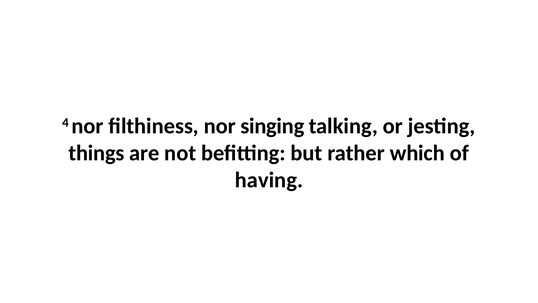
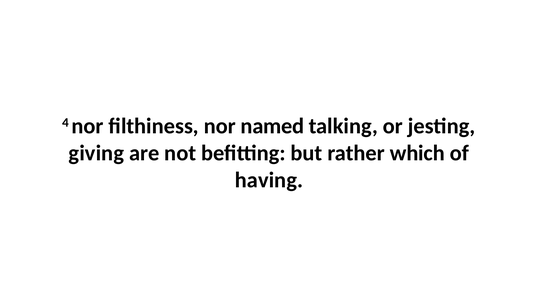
singing: singing -> named (272, 126)
things: things -> giving (96, 153)
